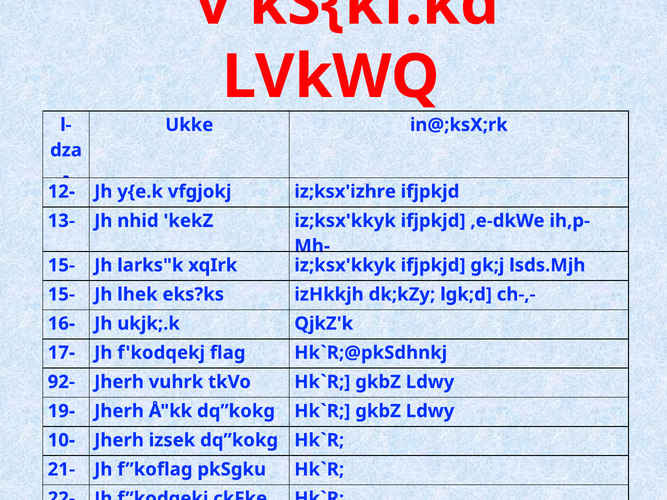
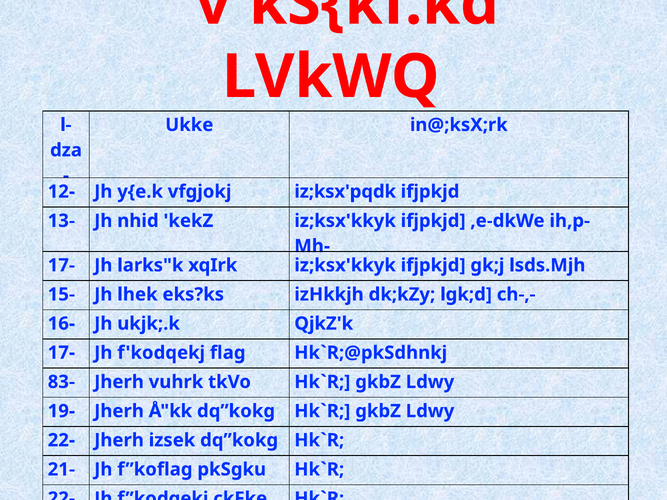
iz;ksx'izhre: iz;ksx'izhre -> iz;ksx'pqdk (345, 192)
15-: 15- -> 17- (61, 265)
92-: 92- -> 83- (61, 382)
10-: 10- -> 22- (61, 440)
